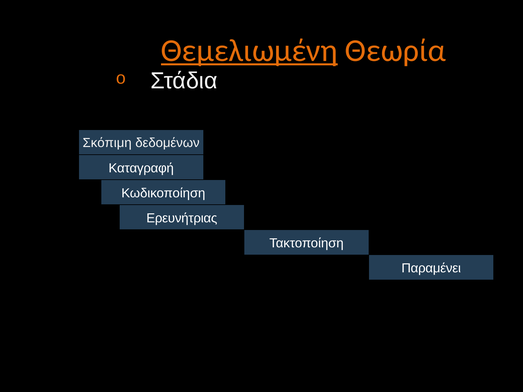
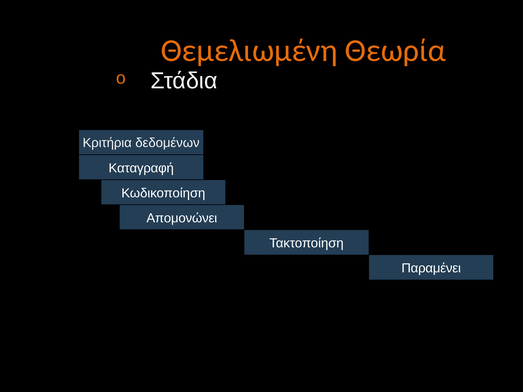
Θεμελιωμένη underline: present -> none (249, 51)
Σκόπιμη: Σκόπιμη -> Κριτήρια (107, 143)
Ερευνήτριας: Ερευνήτριας -> Απομονώνει (182, 218)
